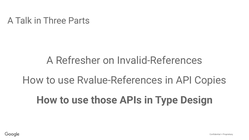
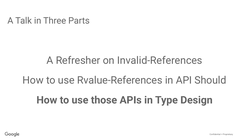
Copies: Copies -> Should (210, 80)
